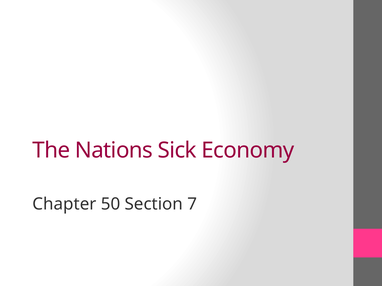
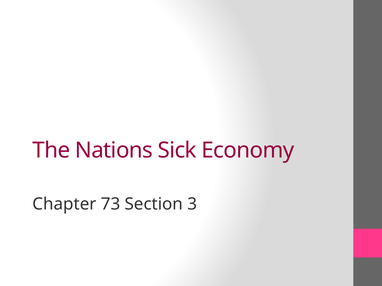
50: 50 -> 73 (111, 204)
7: 7 -> 3 (192, 204)
